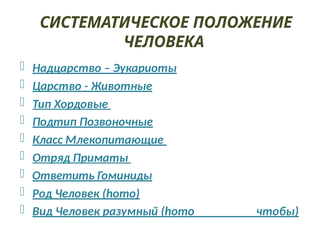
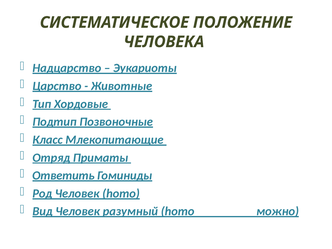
чтобы: чтобы -> можно (278, 211)
